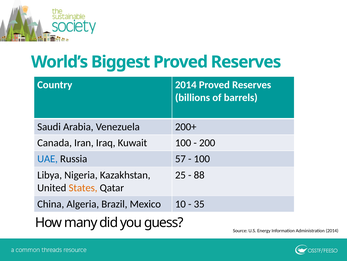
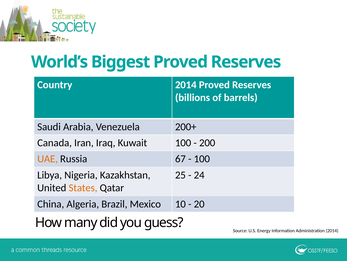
UAE colour: blue -> orange (48, 158)
57: 57 -> 67 (180, 158)
88: 88 -> 24 (199, 175)
35: 35 -> 20 (199, 203)
